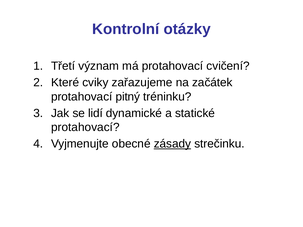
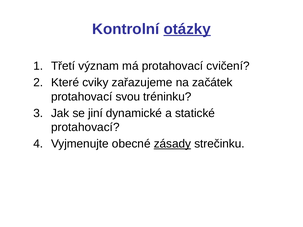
otázky underline: none -> present (187, 29)
pitný: pitný -> svou (128, 97)
lidí: lidí -> jiní (95, 113)
